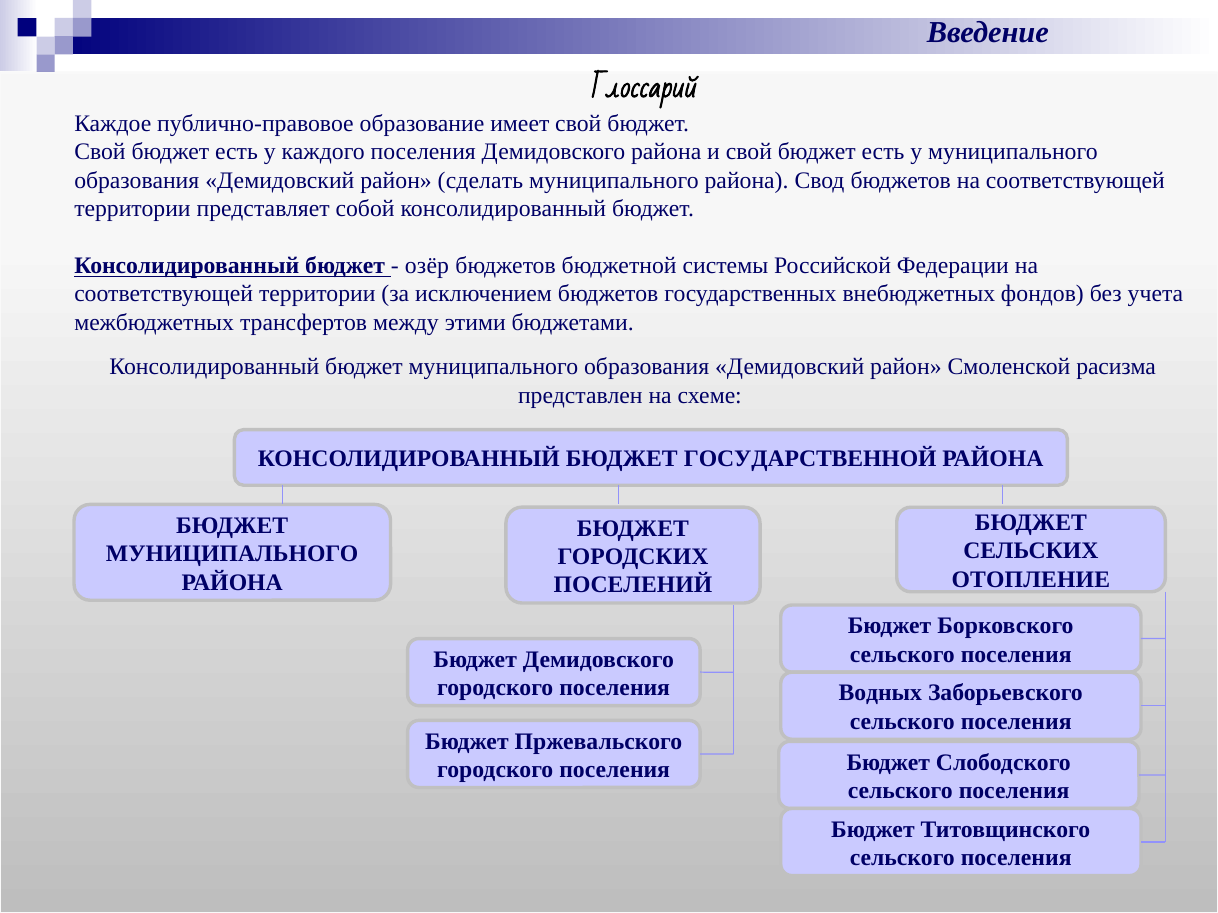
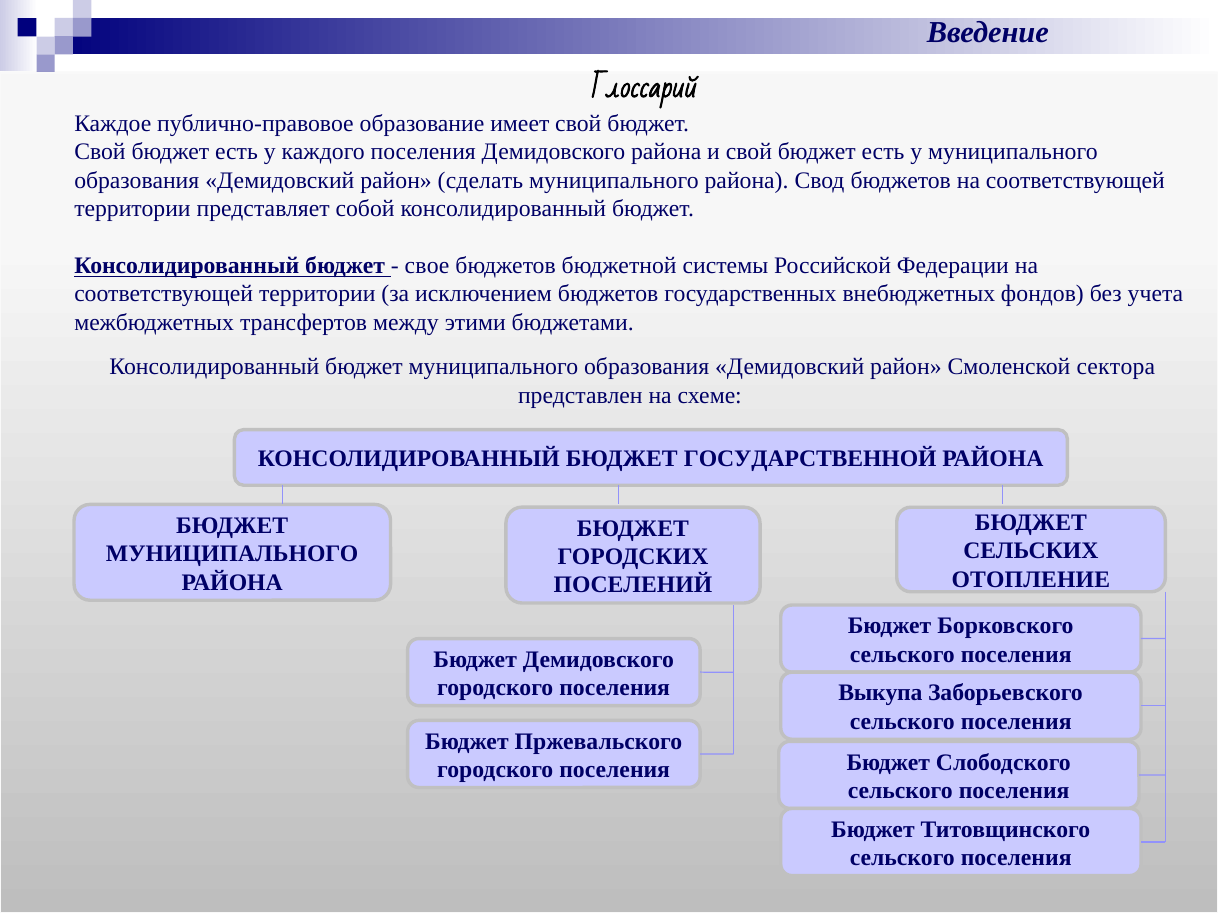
озёр: озёр -> свое (427, 266)
расизма: расизма -> сектора (1116, 367)
Водных: Водных -> Выкупа (880, 693)
